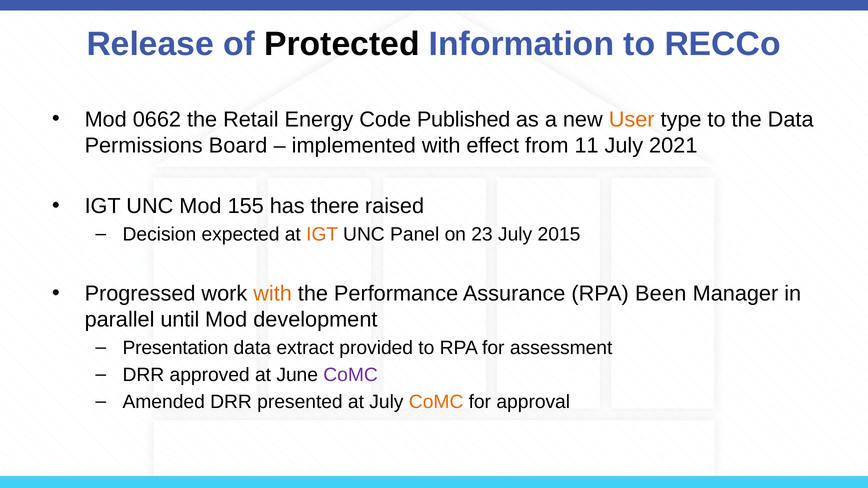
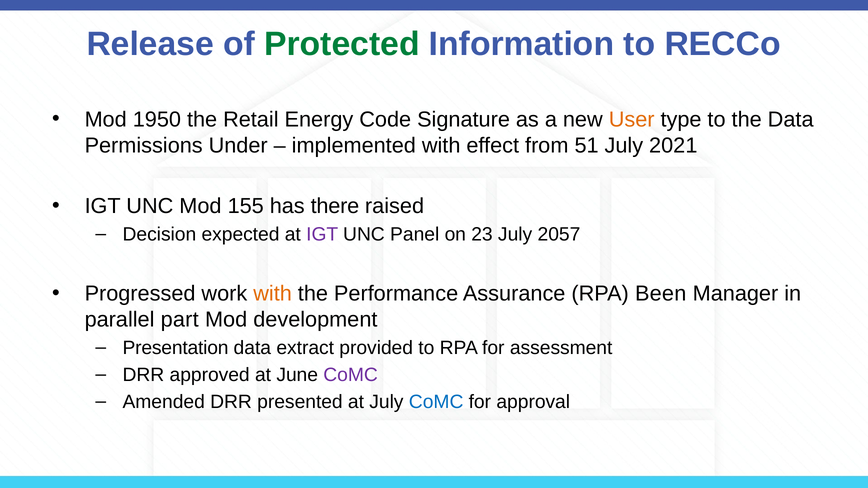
Protected colour: black -> green (342, 44)
0662: 0662 -> 1950 (157, 119)
Published: Published -> Signature (464, 119)
Board: Board -> Under (238, 145)
11: 11 -> 51 (587, 145)
IGT colour: orange -> purple (322, 234)
2015: 2015 -> 2057 (559, 234)
until: until -> part (180, 320)
CoMC colour: orange -> blue (436, 402)
